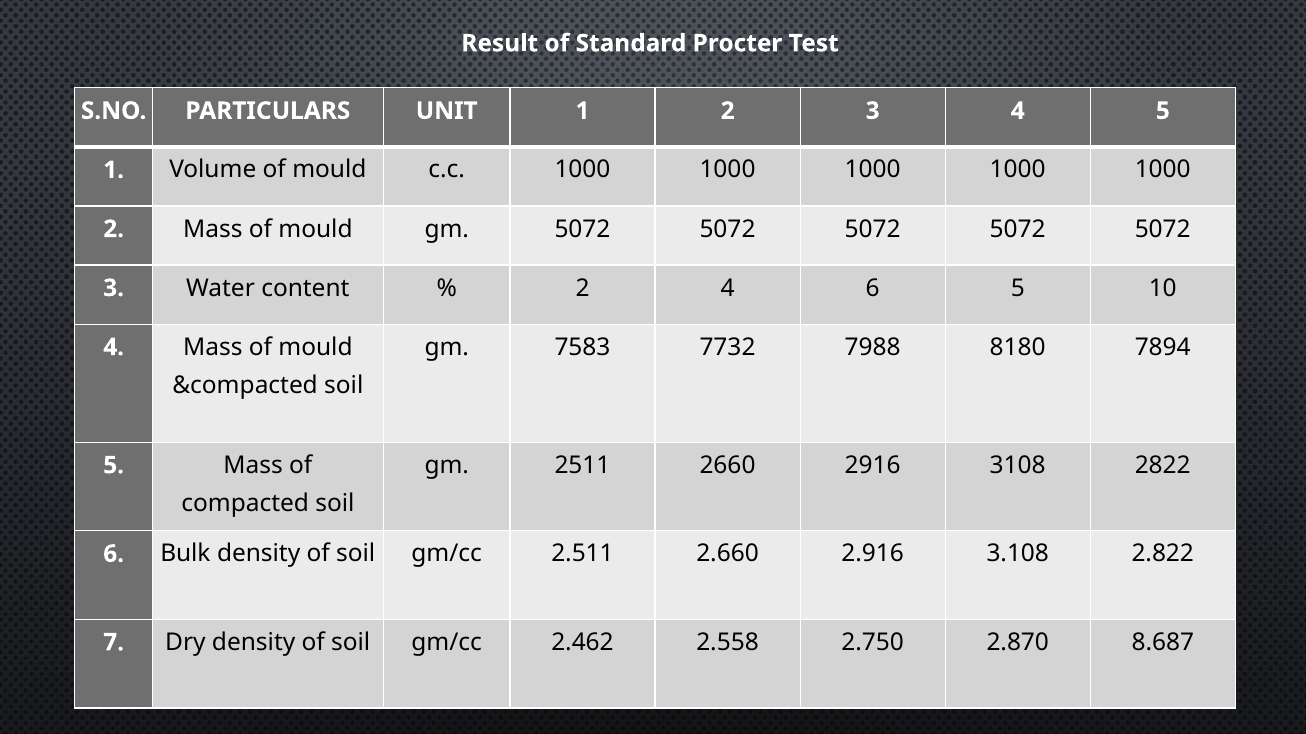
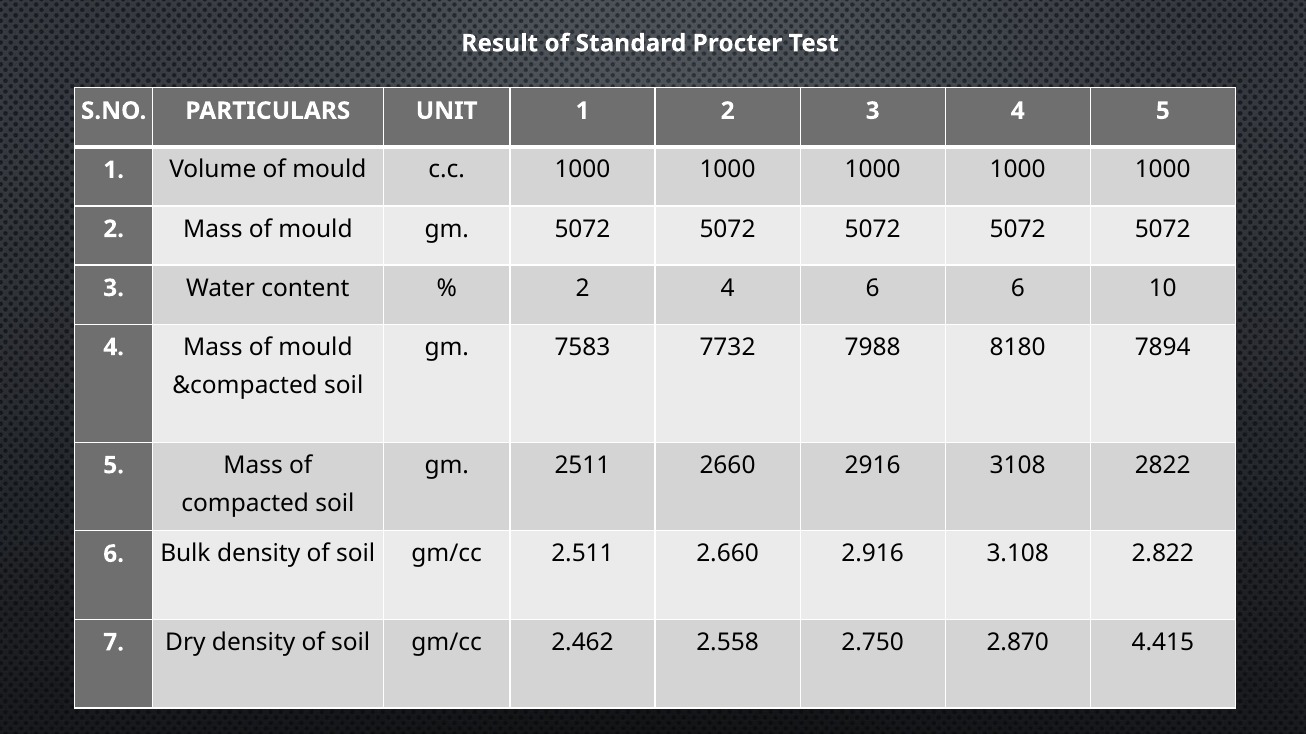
6 5: 5 -> 6 (1018, 288)
8.687: 8.687 -> 4.415 (1163, 643)
